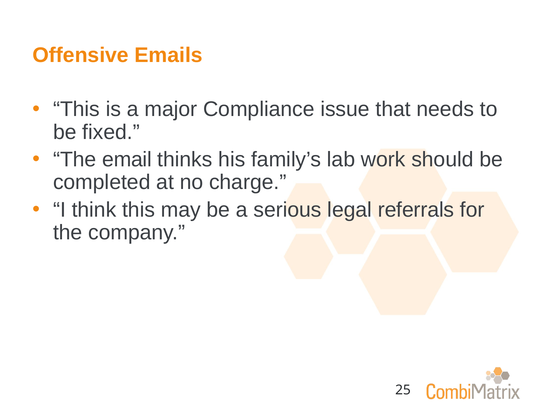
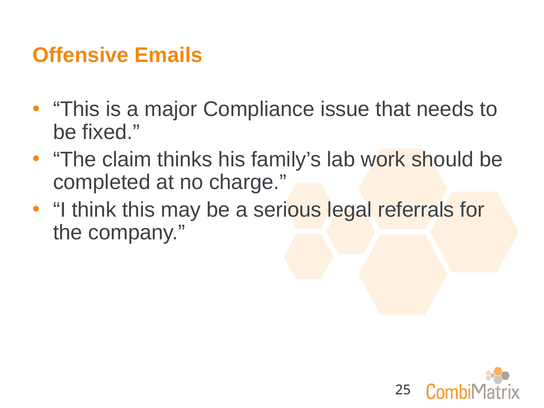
email: email -> claim (127, 159)
